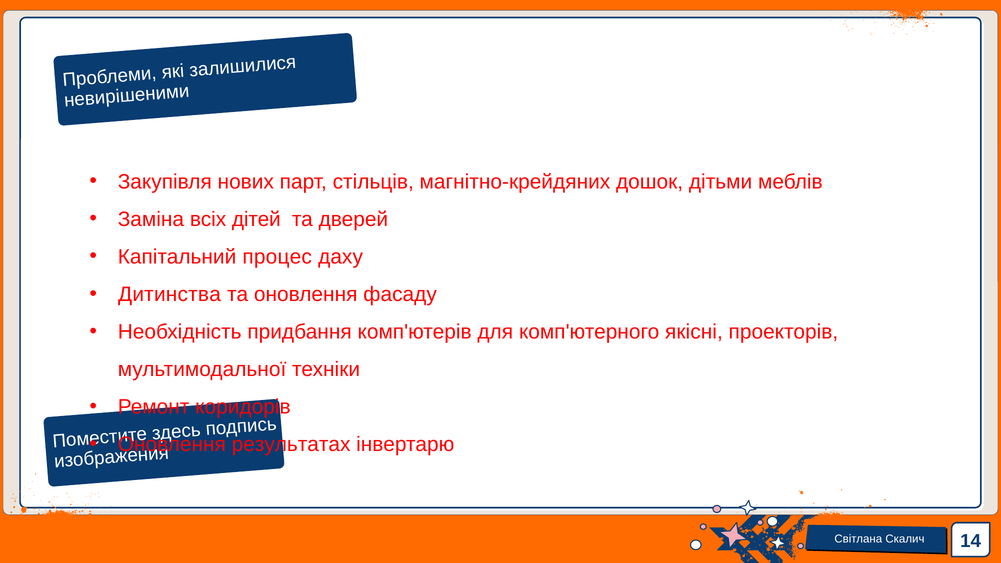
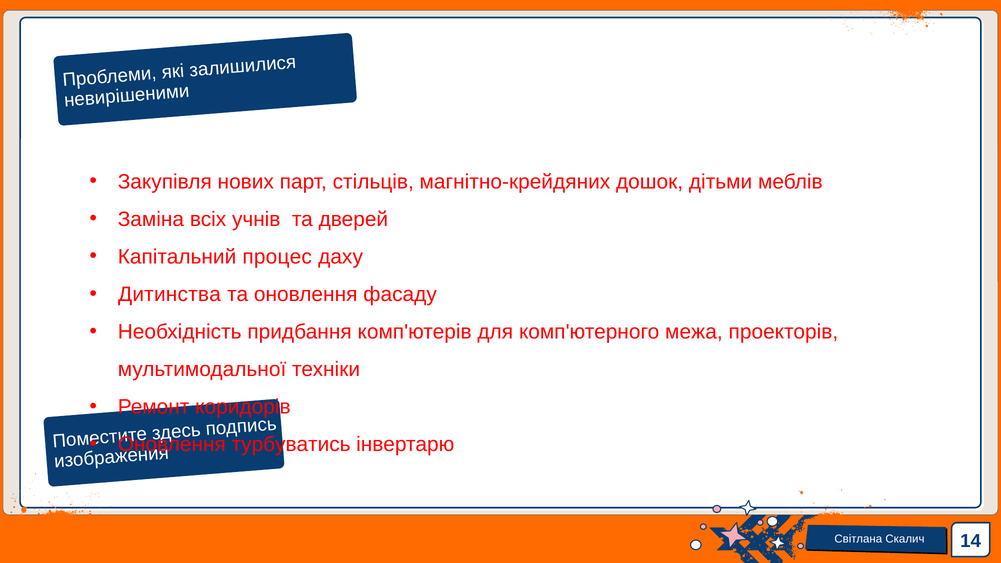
дітей: дітей -> учнів (256, 219)
якісні: якісні -> межа (694, 332)
результатах: результатах -> турбуватись (291, 444)
